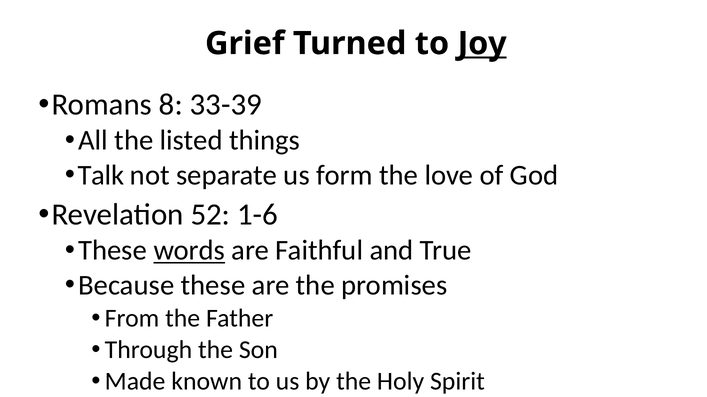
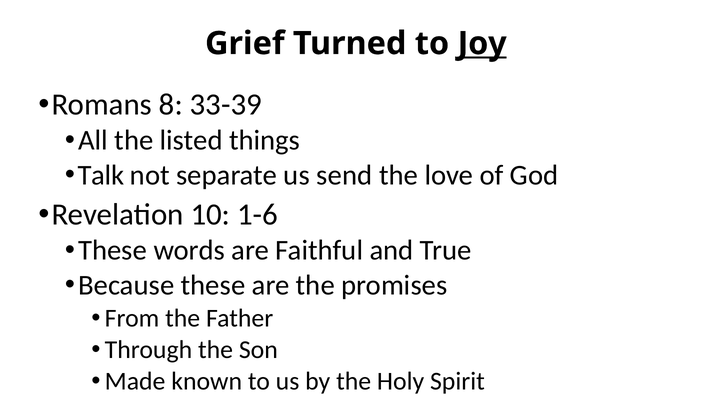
form: form -> send (344, 175)
52: 52 -> 10 (210, 215)
words underline: present -> none (189, 251)
